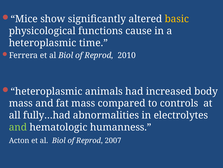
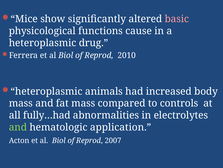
basic colour: yellow -> pink (177, 19)
time: time -> drug (94, 43)
humanness: humanness -> application (121, 127)
